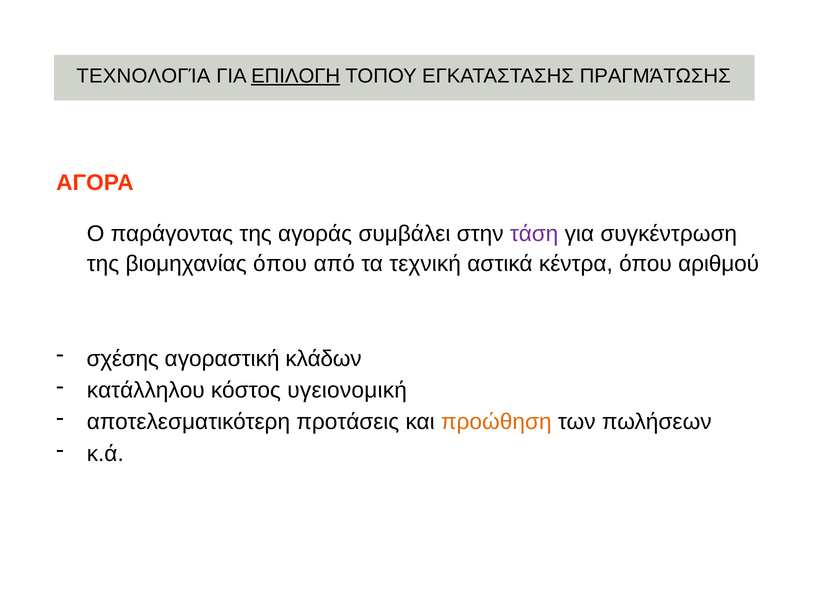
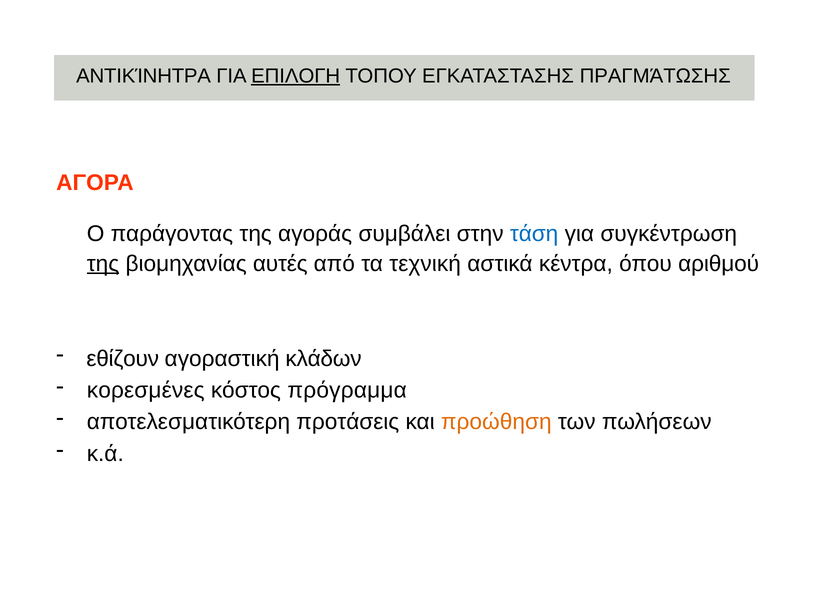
ΤΕΧΝΟΛΟΓΊΑ: ΤΕΧΝΟΛΟΓΊΑ -> ΑΝΤΙΚΊΝΗΤΡΑ (144, 76)
τάση colour: purple -> blue (534, 234)
της underline: none -> present (103, 264)
βιομηχανίας όπου: όπου -> αυτές (280, 264)
σχέσης: σχέσης -> εθίζουν (123, 359)
κατάλληλου: κατάλληλου -> κορεσμένες (146, 390)
υγειονομική: υγειονομική -> πρόγραμμα (347, 390)
